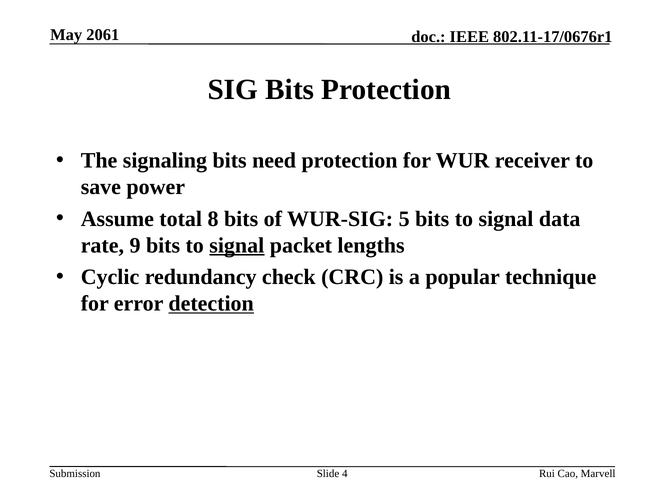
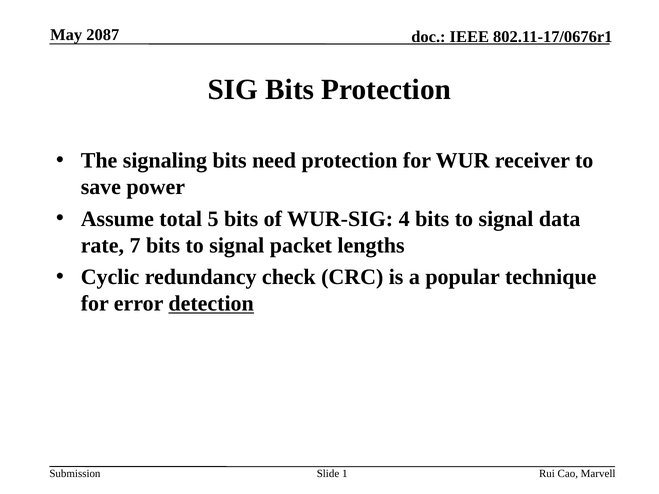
2061: 2061 -> 2087 (103, 35)
8: 8 -> 5 (213, 219)
5: 5 -> 4 (404, 219)
9: 9 -> 7 (135, 245)
signal underline: present -> none (237, 245)
4: 4 -> 1 (345, 474)
